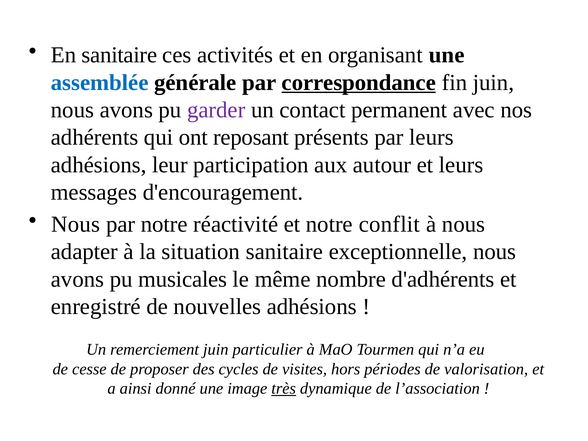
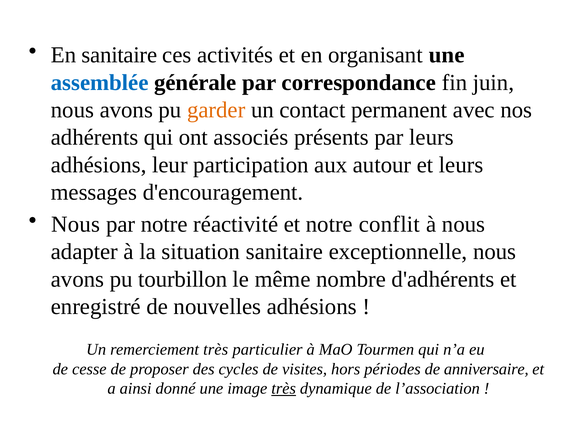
correspondance underline: present -> none (359, 82)
garder colour: purple -> orange (216, 110)
reposant: reposant -> associés (251, 137)
musicales: musicales -> tourbillon (183, 279)
remerciement juin: juin -> très (216, 349)
valorisation: valorisation -> anniversaire (486, 369)
